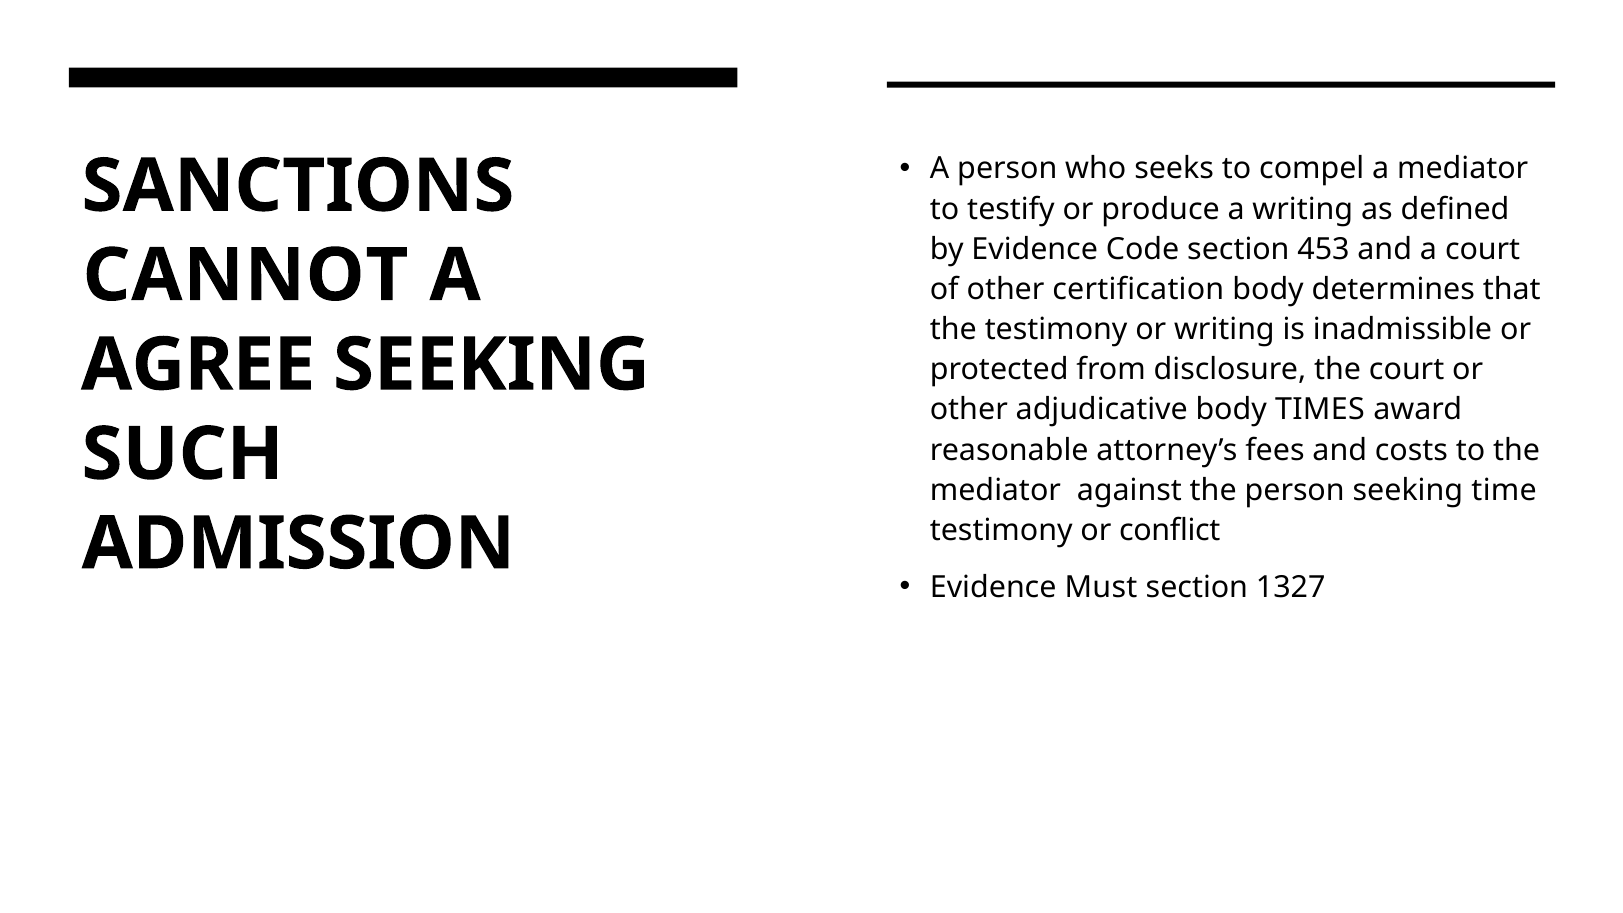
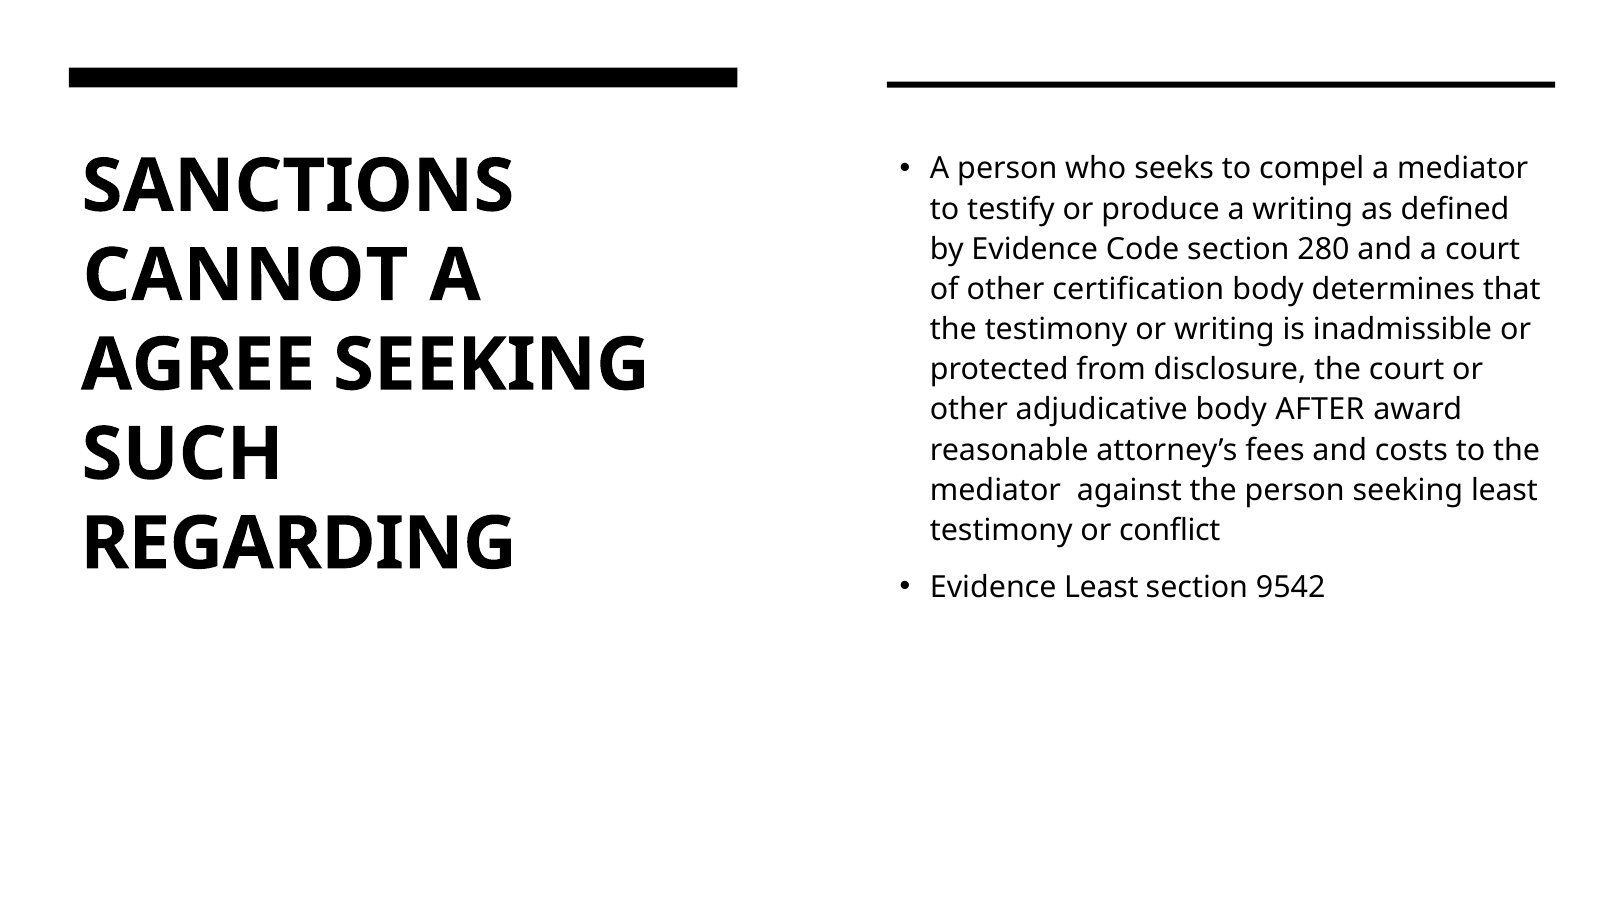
453: 453 -> 280 (1323, 249)
TIMES: TIMES -> AFTER (1320, 410)
seeking time: time -> least (1504, 490)
ADMISSION: ADMISSION -> REGARDING (299, 544)
Evidence Must: Must -> Least (1101, 587)
1327: 1327 -> 9542 (1291, 587)
